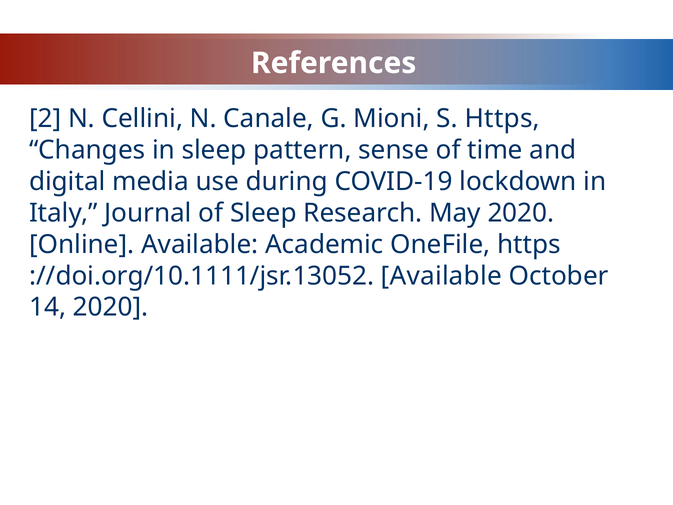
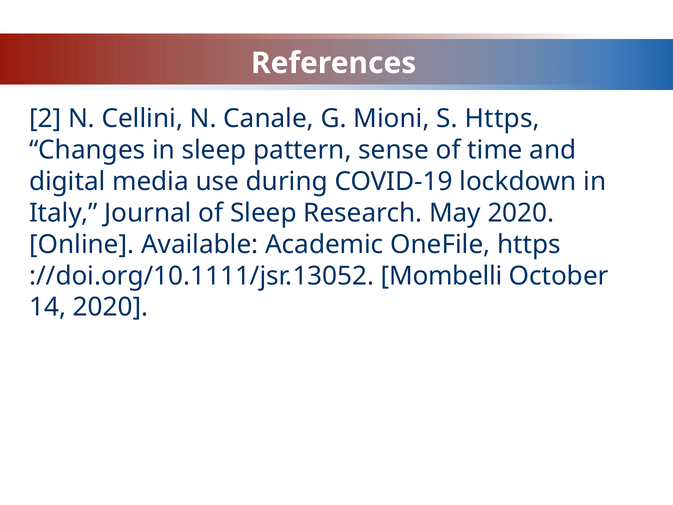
://doi.org/10.1111/jsr.13052 Available: Available -> Mombelli (442, 276)
